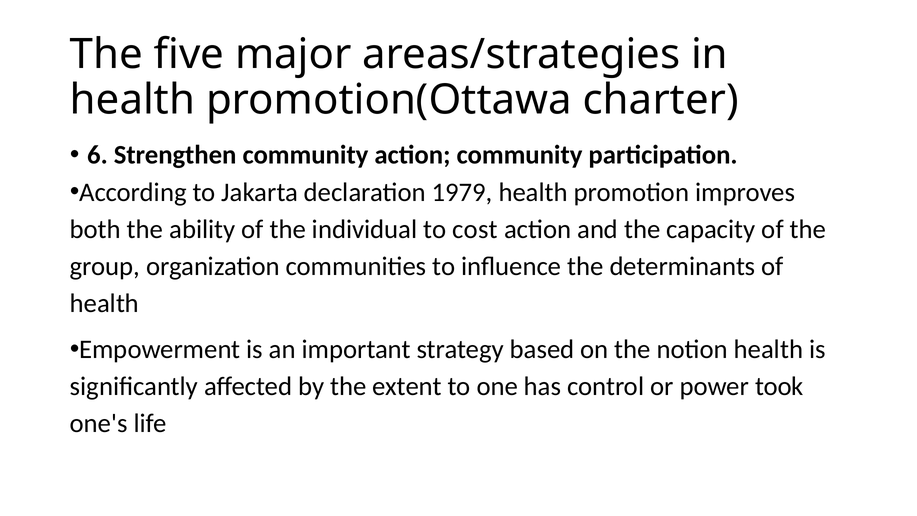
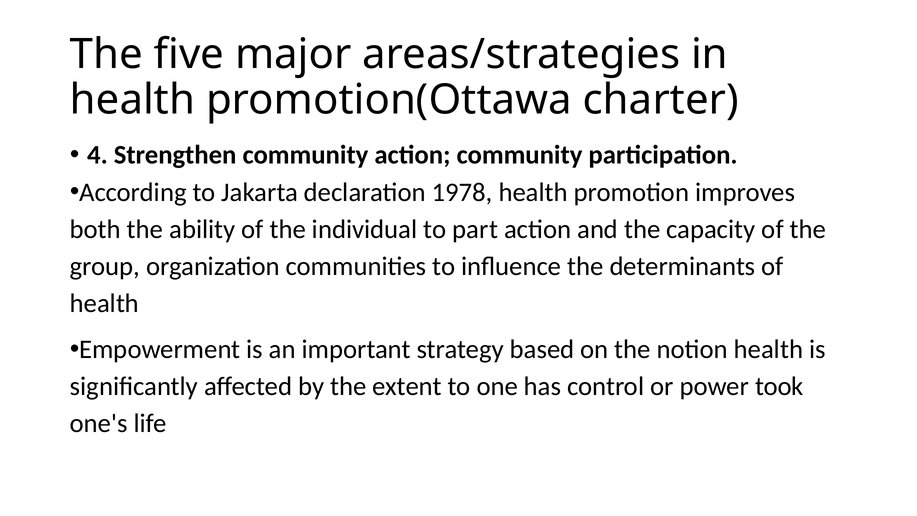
6: 6 -> 4 (97, 155)
1979: 1979 -> 1978 (462, 192)
cost: cost -> part (475, 229)
